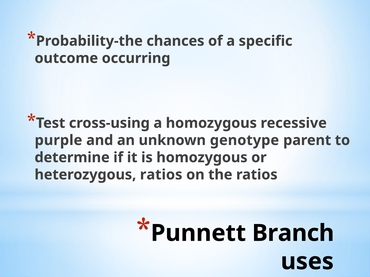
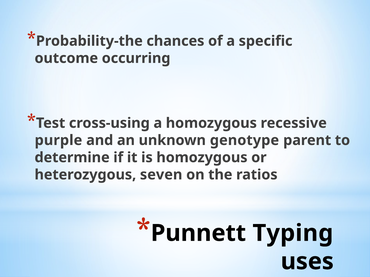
heterozygous ratios: ratios -> seven (161, 175)
Branch: Branch -> Typing (293, 234)
